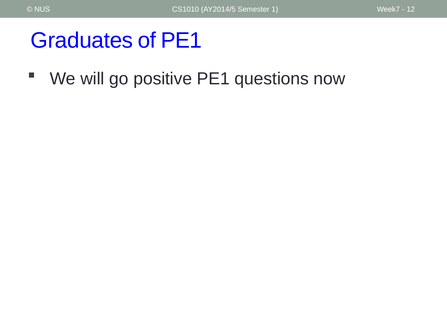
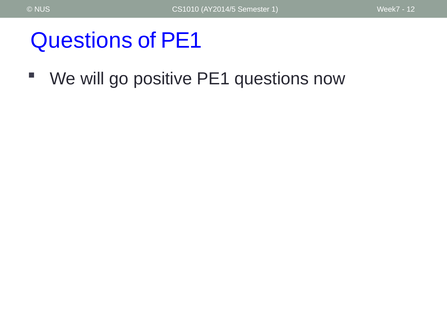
Graduates: Graduates -> Questions (82, 41)
